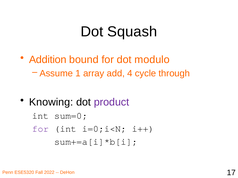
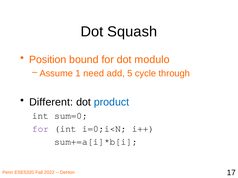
Addition: Addition -> Position (48, 60)
array: array -> need (94, 74)
4: 4 -> 5 (130, 74)
Knowing: Knowing -> Different (51, 102)
product colour: purple -> blue (111, 102)
